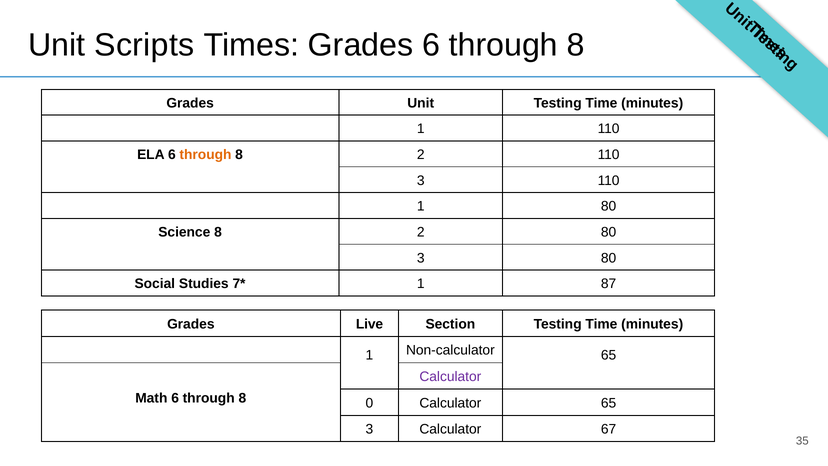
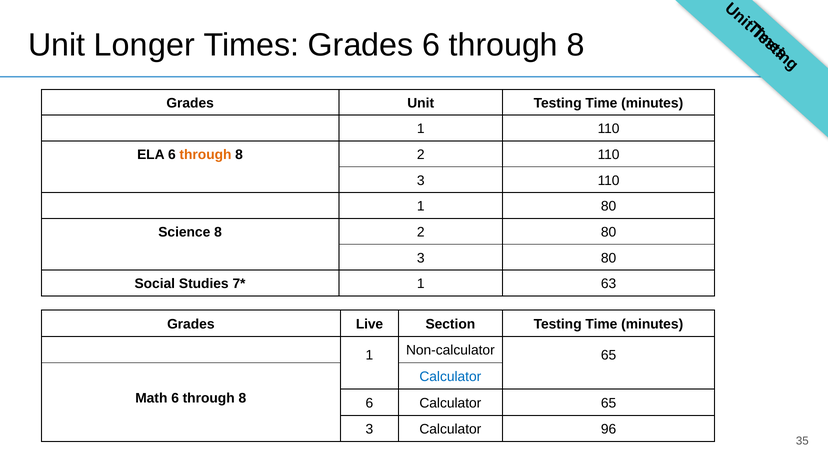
Scripts: Scripts -> Longer (144, 45)
87: 87 -> 63 (609, 284)
Calculator colour: purple -> blue (450, 377)
8 0: 0 -> 6 (369, 403)
67: 67 -> 96 (609, 429)
